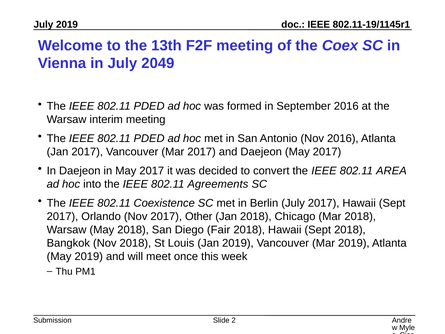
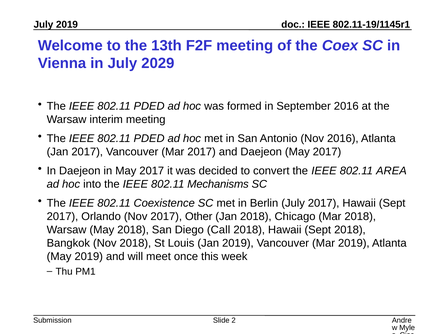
2049: 2049 -> 2029 (158, 63)
Agreements: Agreements -> Mechanisms (218, 184)
Fair: Fair -> Call (219, 230)
